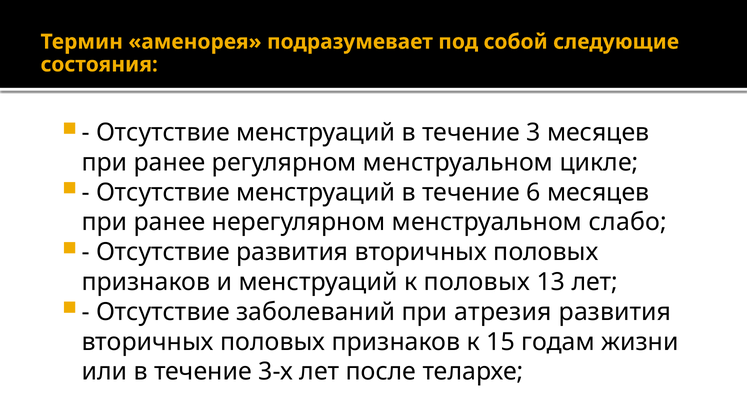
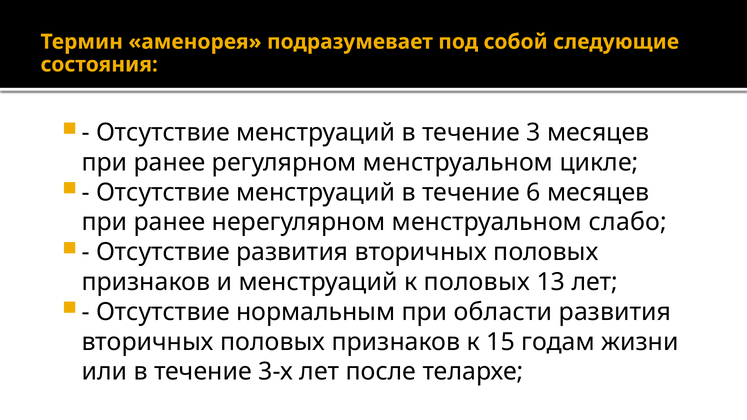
заболеваний: заболеваний -> нормальным (316, 312)
атрезия: атрезия -> области (503, 312)
